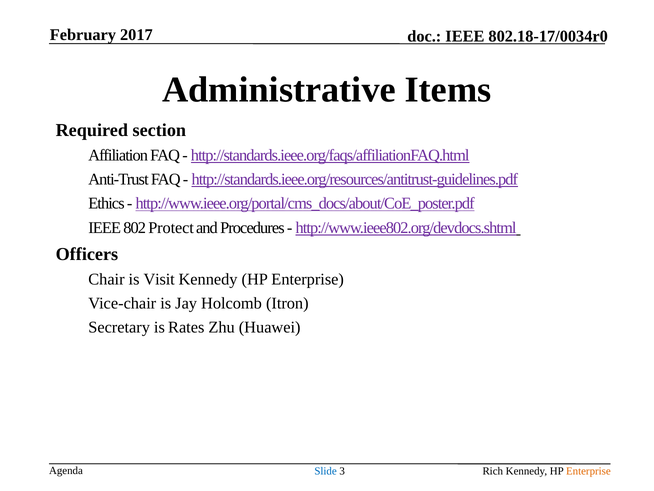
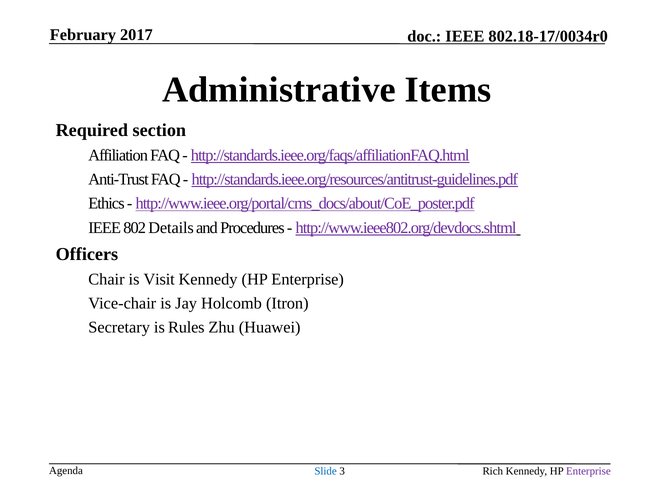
Protect: Protect -> Details (171, 227)
Rates: Rates -> Rules (186, 327)
Enterprise colour: orange -> purple (588, 470)
